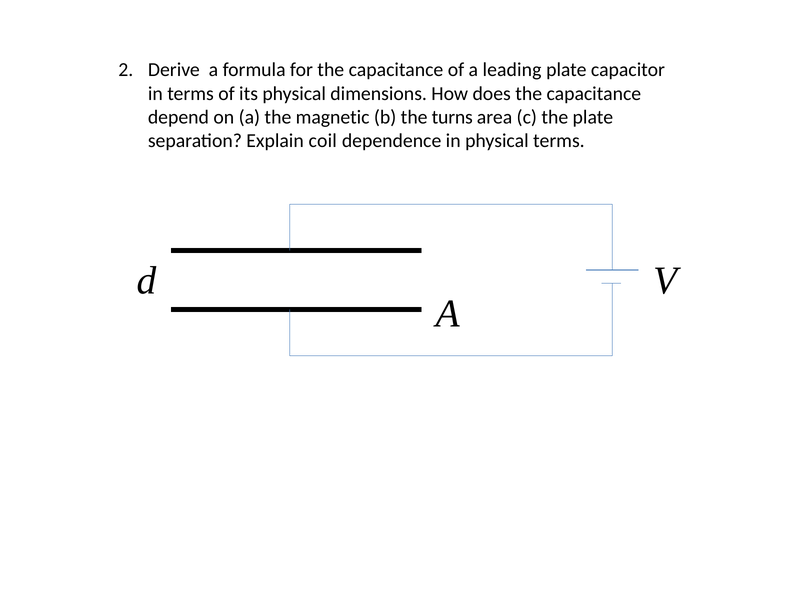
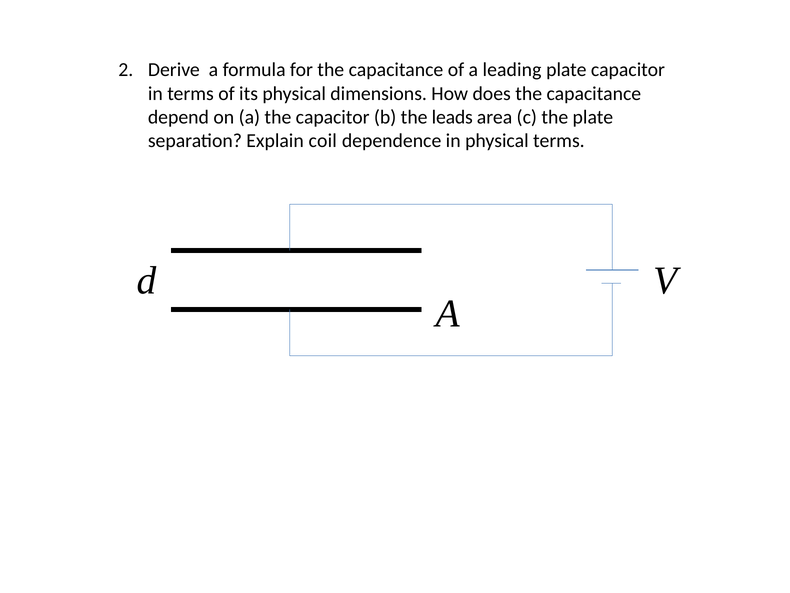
the magnetic: magnetic -> capacitor (333, 117)
turns: turns -> leads (452, 117)
